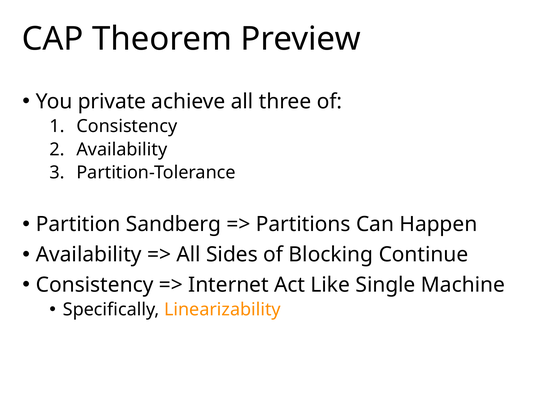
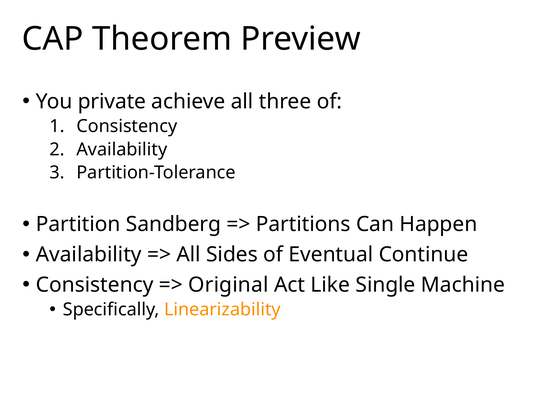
Blocking: Blocking -> Eventual (331, 255)
Internet: Internet -> Original (228, 285)
